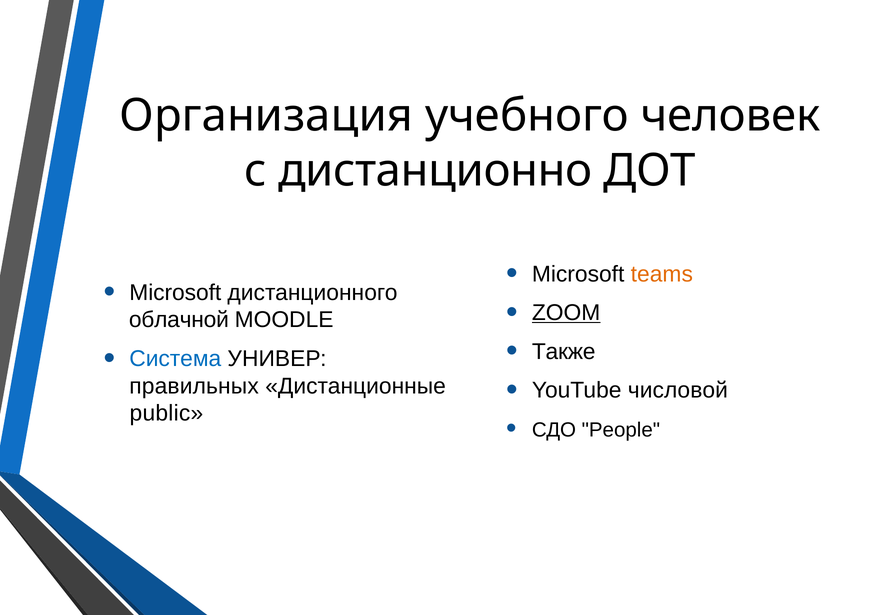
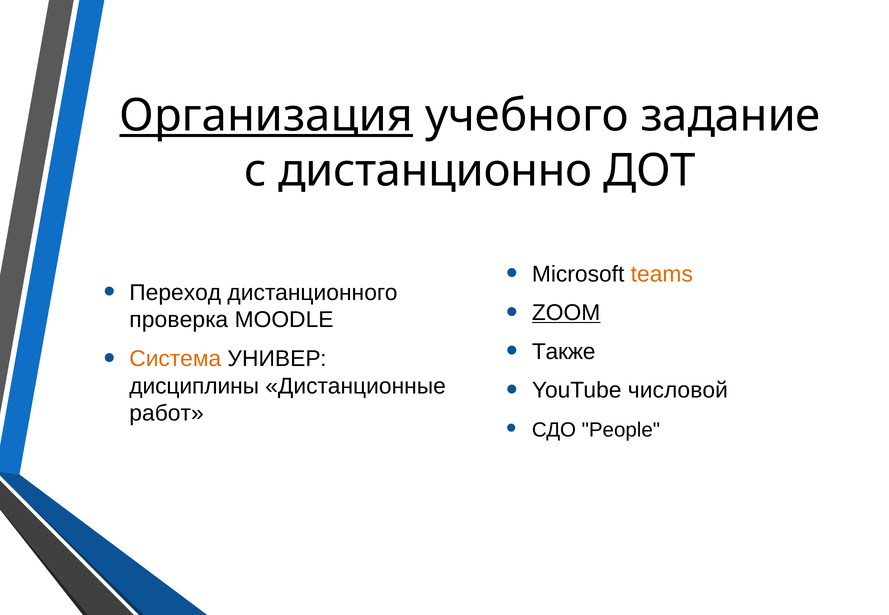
Организация underline: none -> present (266, 116)
человек: человек -> задание (731, 116)
Microsoft: Microsoft -> Переход (175, 293)
облачной: облачной -> проверка (179, 320)
Система colour: blue -> orange (175, 359)
правильных: правильных -> дисциплины (194, 386)
public: public -> работ (167, 414)
